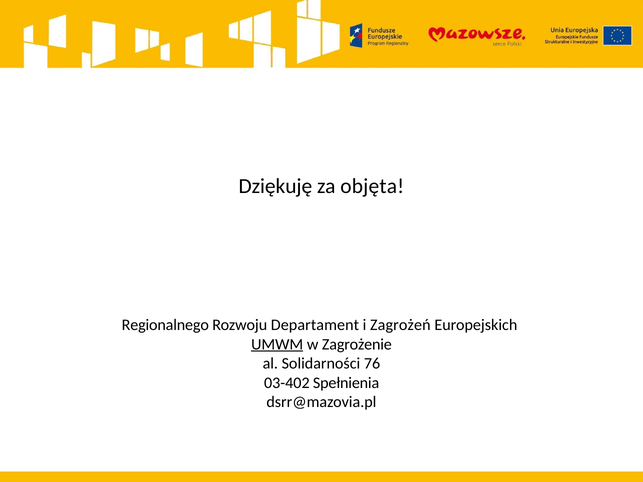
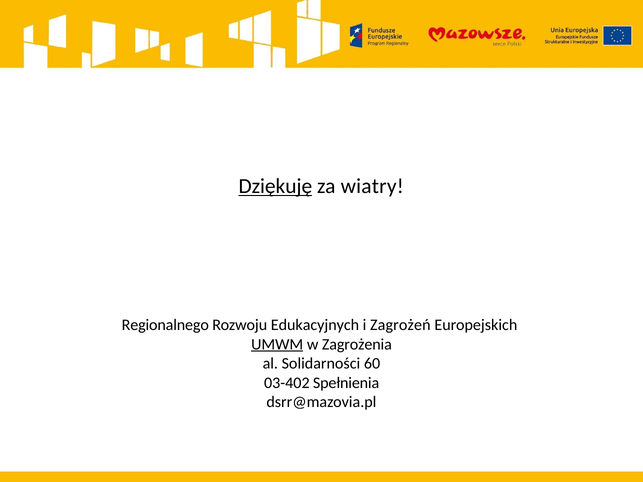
Dziękuję underline: none -> present (275, 186)
objęta: objęta -> wiatry (372, 186)
Departament: Departament -> Edukacyjnych (315, 325)
Zagrożenie: Zagrożenie -> Zagrożenia (357, 344)
76: 76 -> 60 (372, 364)
